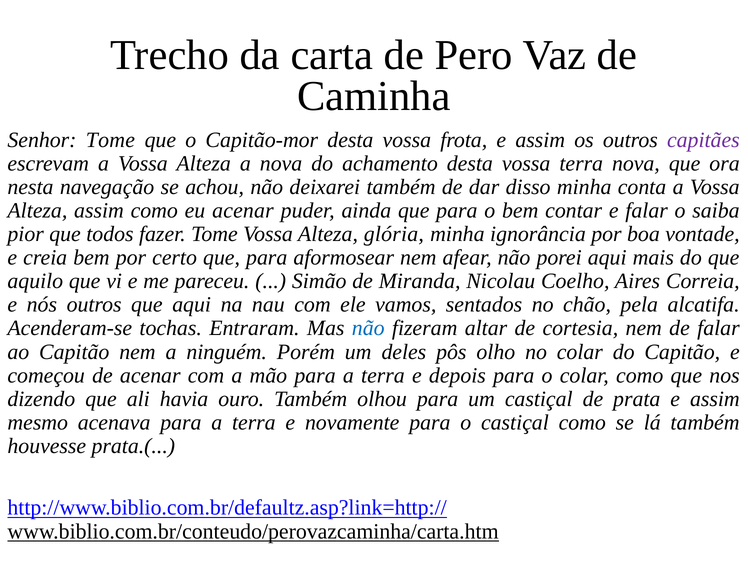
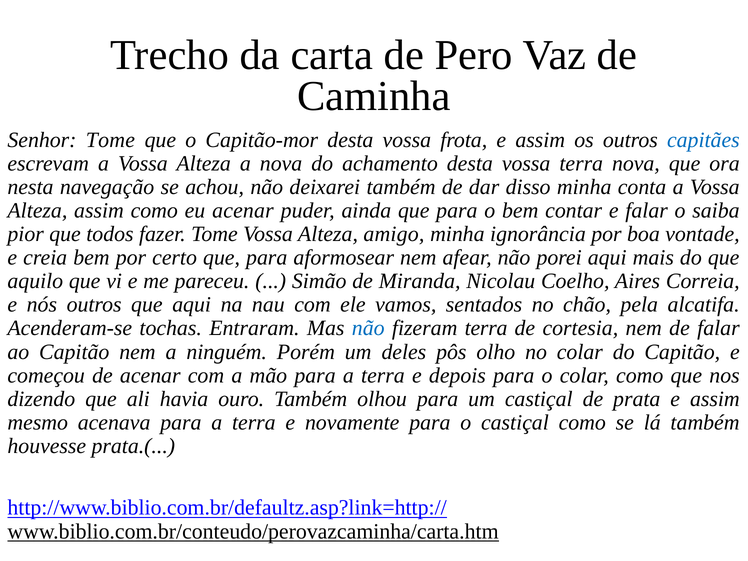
capitães colour: purple -> blue (703, 140)
glória: glória -> amigo (394, 234)
fizeram altar: altar -> terra (486, 328)
